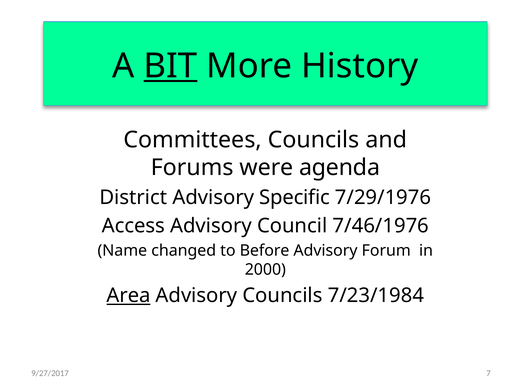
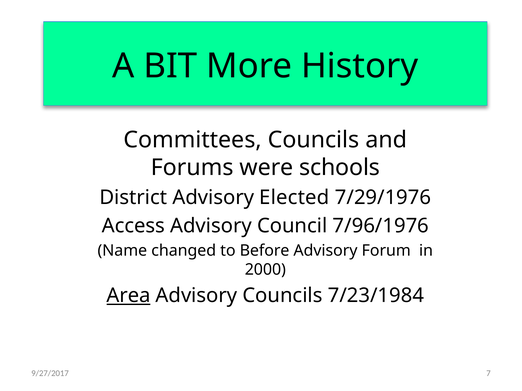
BIT underline: present -> none (170, 66)
agenda: agenda -> schools (340, 168)
Specific: Specific -> Elected (294, 198)
7/46/1976: 7/46/1976 -> 7/96/1976 (381, 226)
